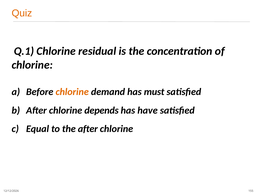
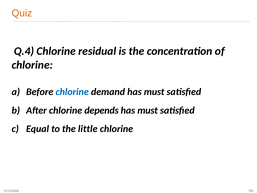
Q.1: Q.1 -> Q.4 (24, 51)
chlorine colour: orange -> blue (72, 92)
have: have -> must (148, 110)
the after: after -> little (88, 129)
